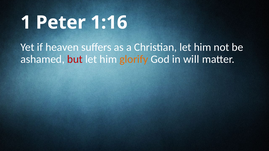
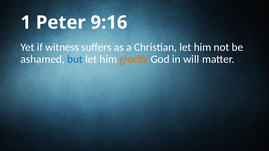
1:16: 1:16 -> 9:16 (109, 23)
heaven: heaven -> witness (62, 47)
but colour: red -> blue (75, 59)
